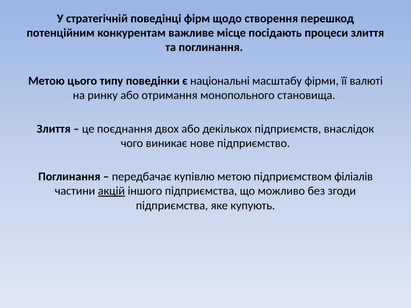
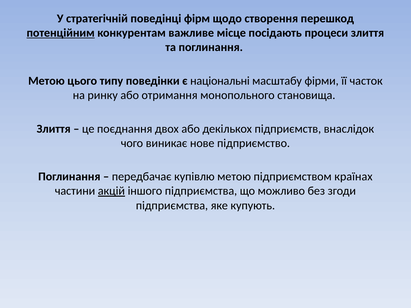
потенційним underline: none -> present (61, 33)
валюті: валюті -> часток (366, 81)
філіалів: філіалів -> країнах (353, 177)
